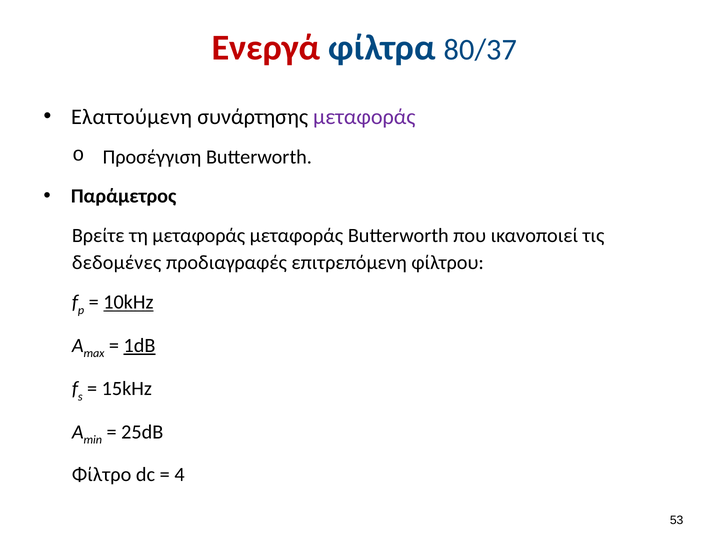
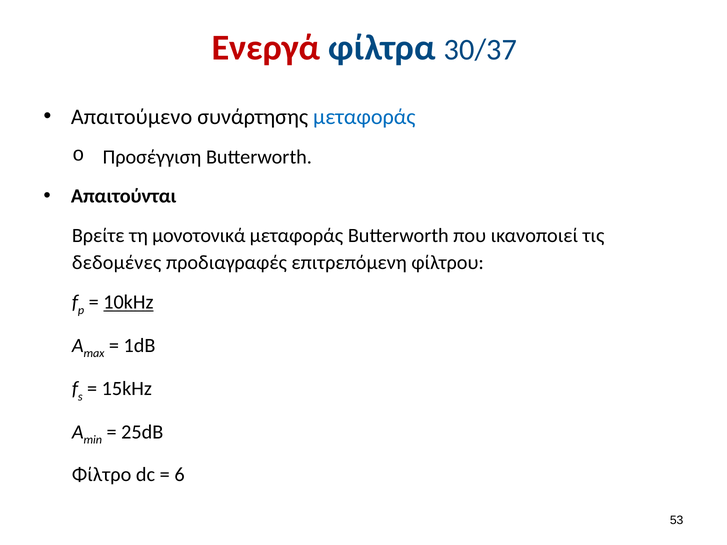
80/37: 80/37 -> 30/37 (480, 50)
Ελαττούμενη: Ελαττούμενη -> Απαιτούμενο (132, 117)
μεταφοράς colour: purple -> blue (364, 117)
Παράμετρος: Παράμετρος -> Απαιτούνται (124, 196)
τη μεταφοράς: μεταφοράς -> μονοτονικά (199, 236)
1dB underline: present -> none (140, 346)
4: 4 -> 6 (180, 475)
